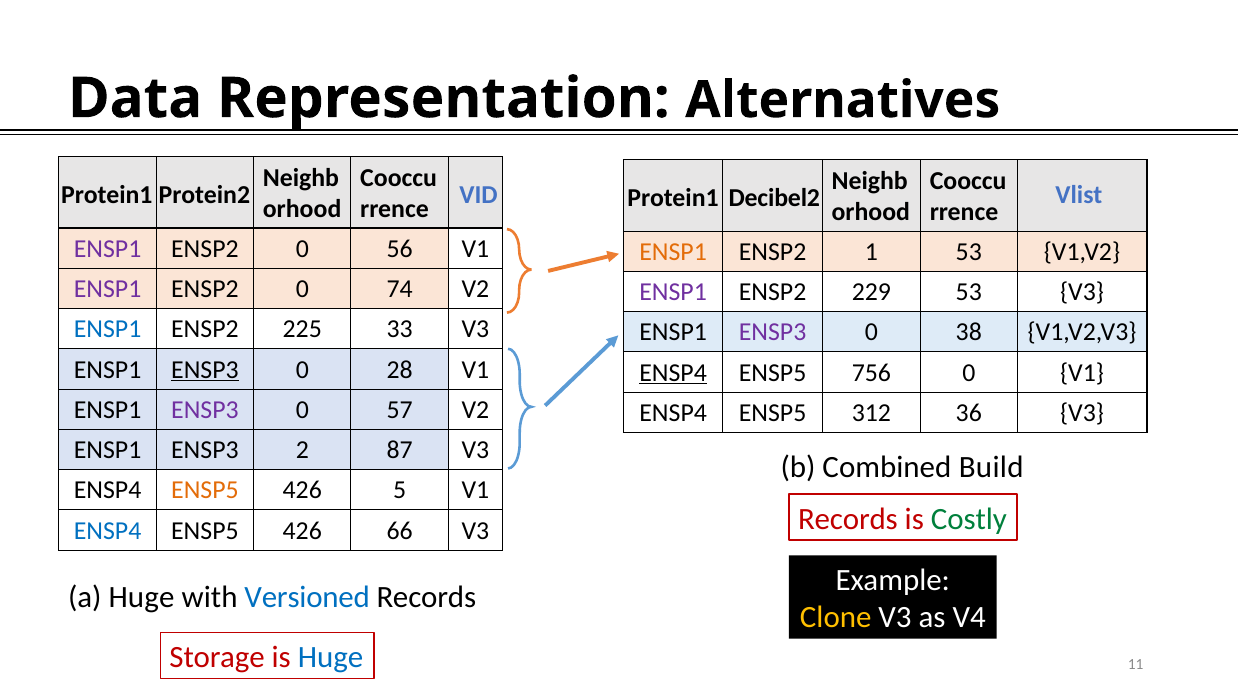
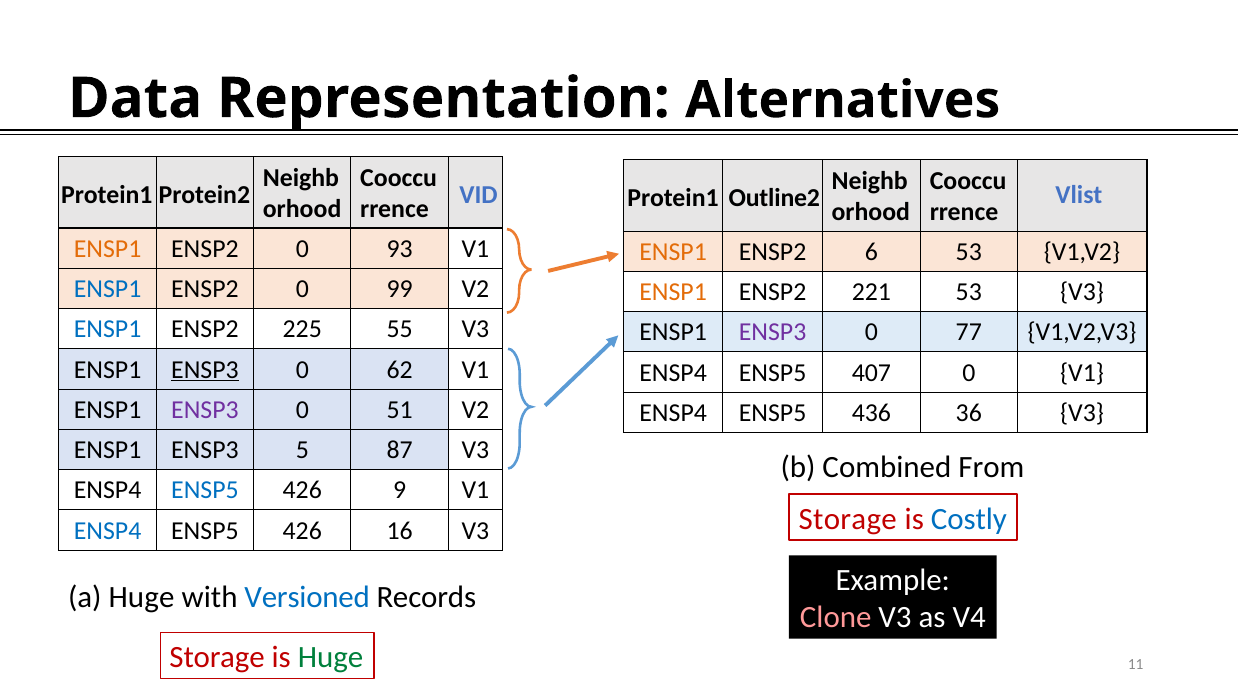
Decibel2: Decibel2 -> Outline2 (774, 198)
ENSP1 colour: purple -> orange (108, 249)
56: 56 -> 93 (400, 249)
1: 1 -> 6 (871, 252)
ENSP1 colour: purple -> blue (108, 289)
74: 74 -> 99 (400, 289)
ENSP1 colour: purple -> orange (673, 292)
229: 229 -> 221 (871, 292)
33: 33 -> 55 (400, 329)
38: 38 -> 77 (969, 333)
28: 28 -> 62 (400, 370)
ENSP4 underline: present -> none (673, 373)
756: 756 -> 407 (871, 373)
57: 57 -> 51 (400, 410)
312: 312 -> 436 (871, 413)
2: 2 -> 5 (302, 450)
Build: Build -> From (991, 468)
ENSP5 colour: orange -> blue (205, 491)
5: 5 -> 9 (400, 491)
Records: Records -> Storage (848, 520)
Costly colour: green -> blue (969, 520)
66: 66 -> 16 (400, 531)
Clone colour: yellow -> pink (836, 618)
Huge colour: blue -> green (331, 658)
